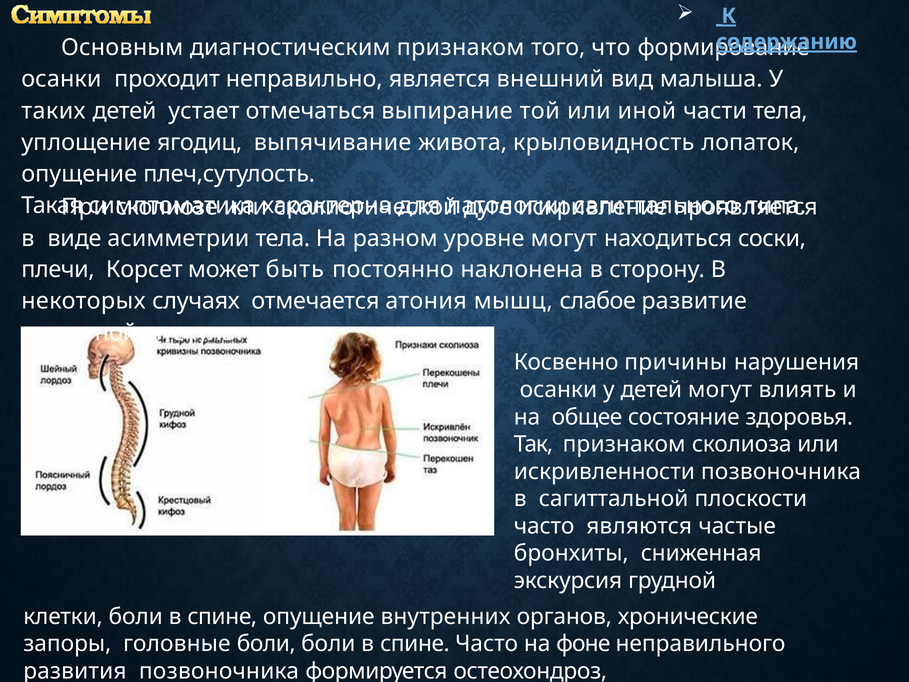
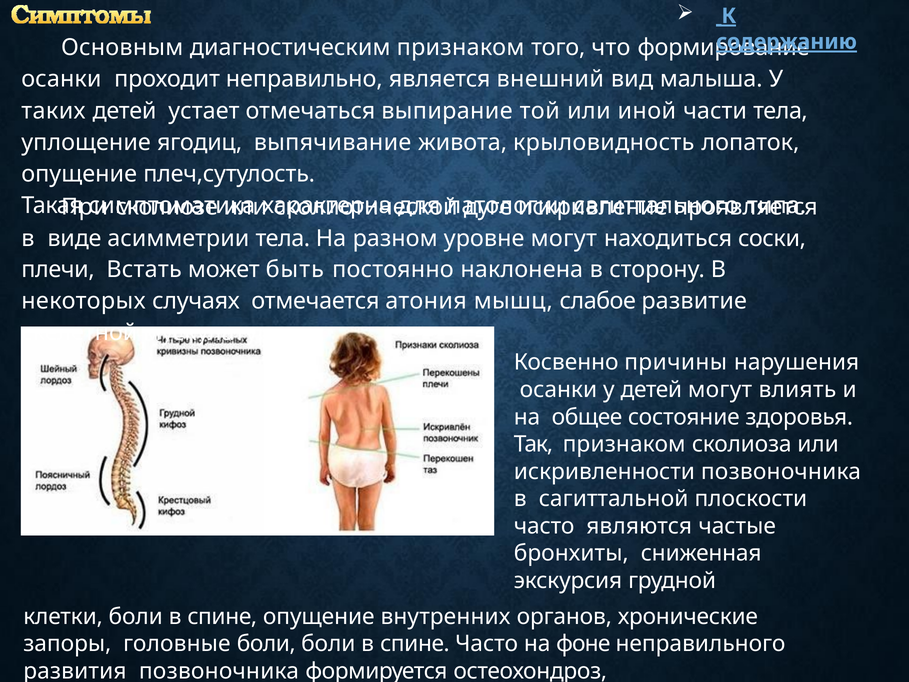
Корсет: Корсет -> Встать (144, 270)
